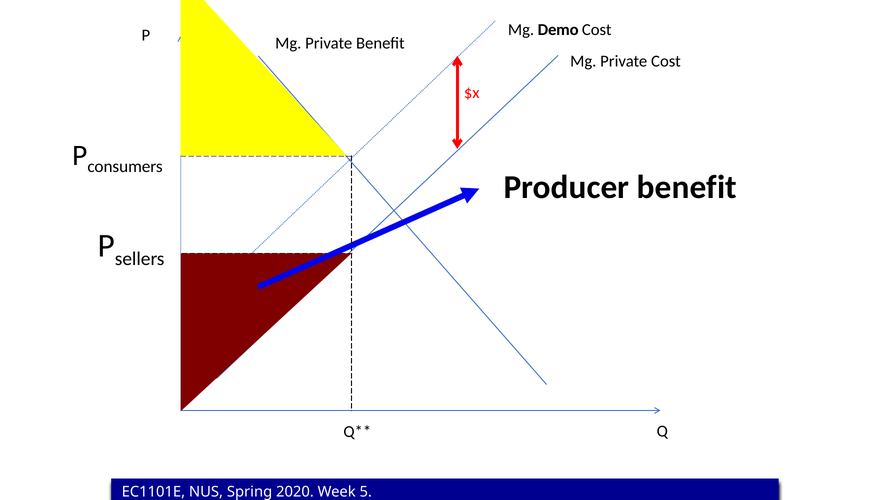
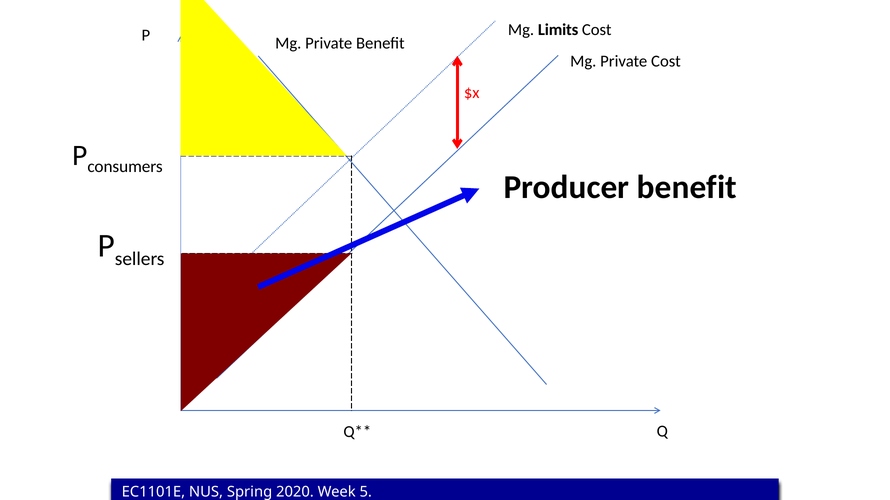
Demo: Demo -> Limits (558, 30)
